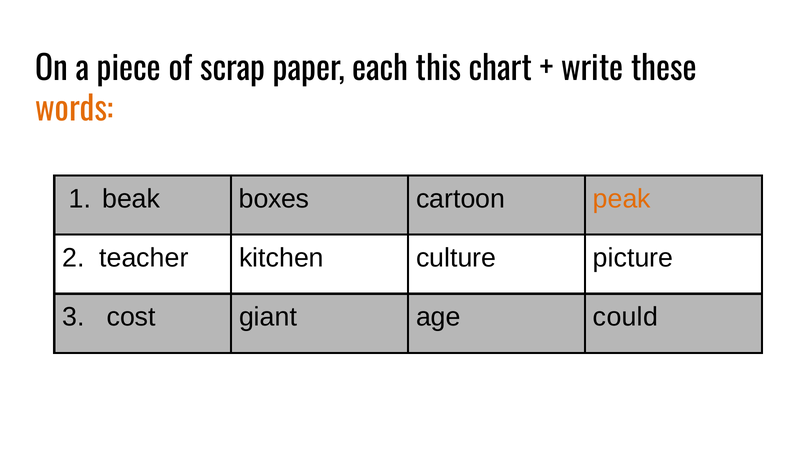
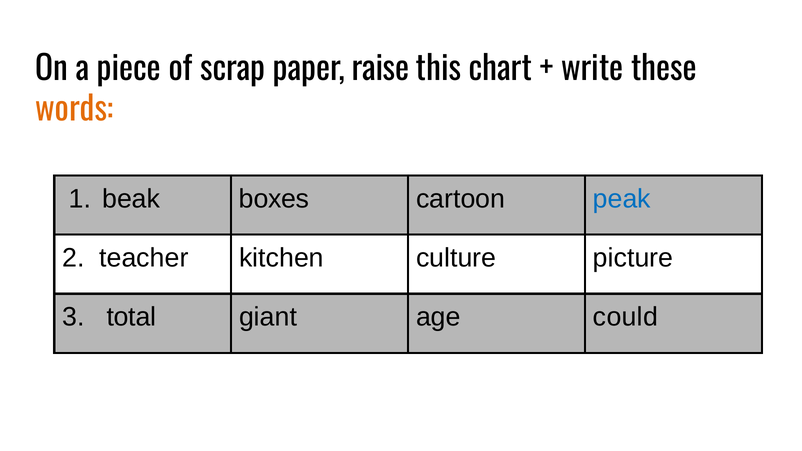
each: each -> raise (381, 69)
peak colour: orange -> blue (622, 199)
cost: cost -> total (131, 317)
